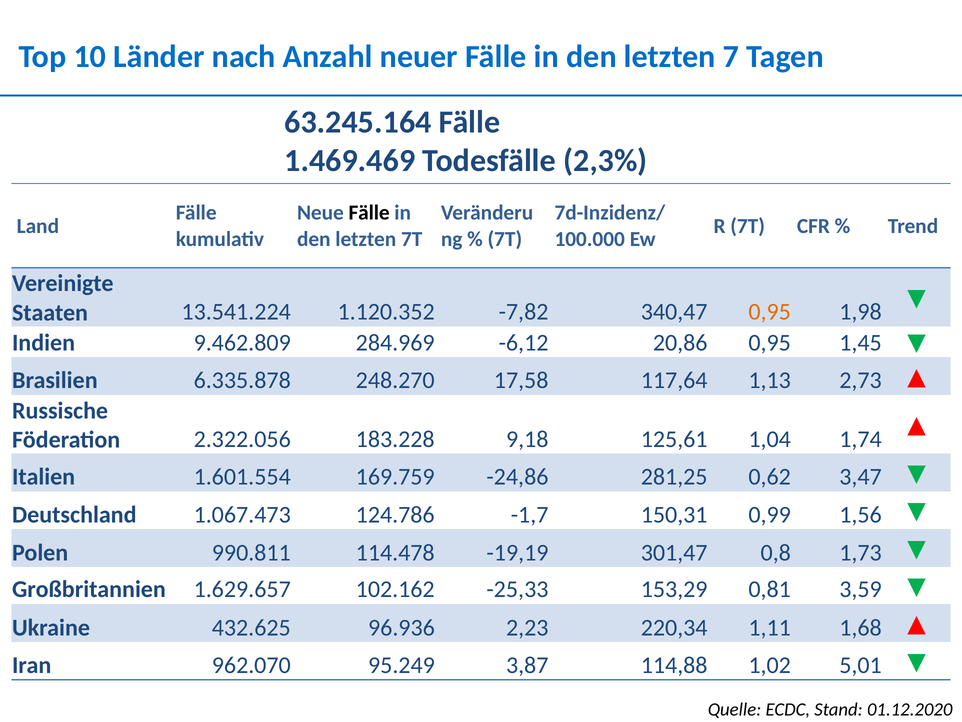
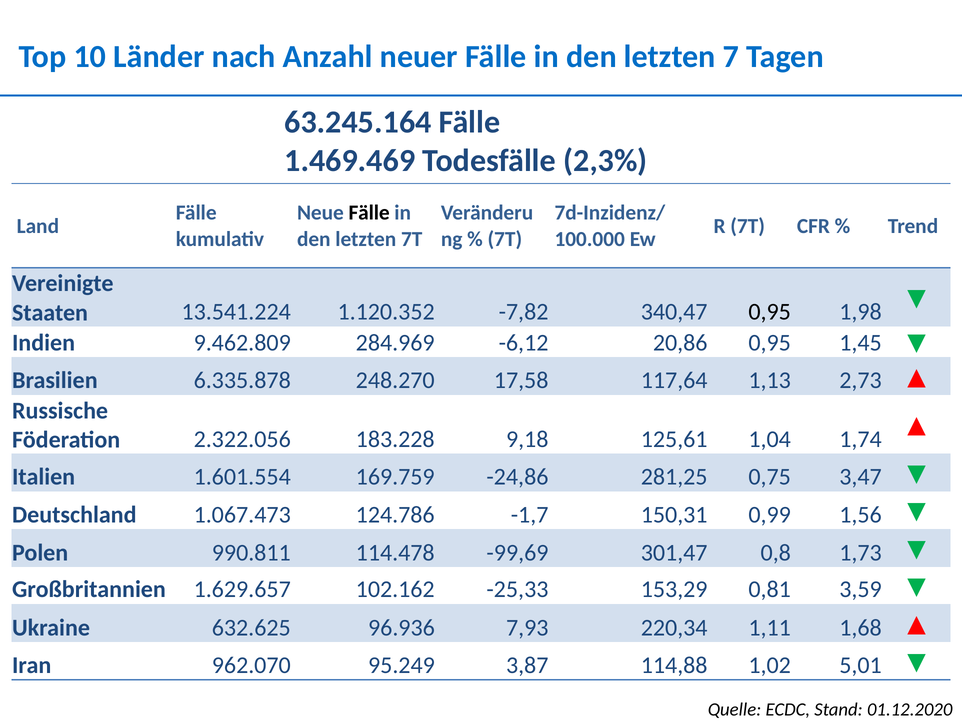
0,95 colour: orange -> black (770, 312)
0,62: 0,62 -> 0,75 (770, 477)
-19,19: -19,19 -> -99,69 (517, 552)
432.625: 432.625 -> 632.625 (251, 627)
2,23: 2,23 -> 7,93 (527, 627)
